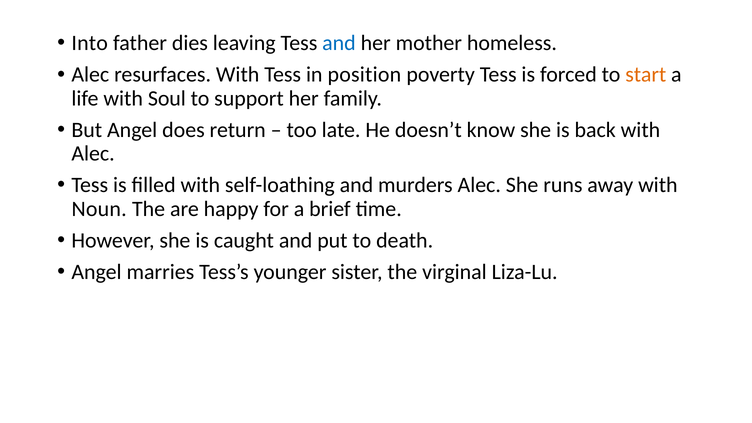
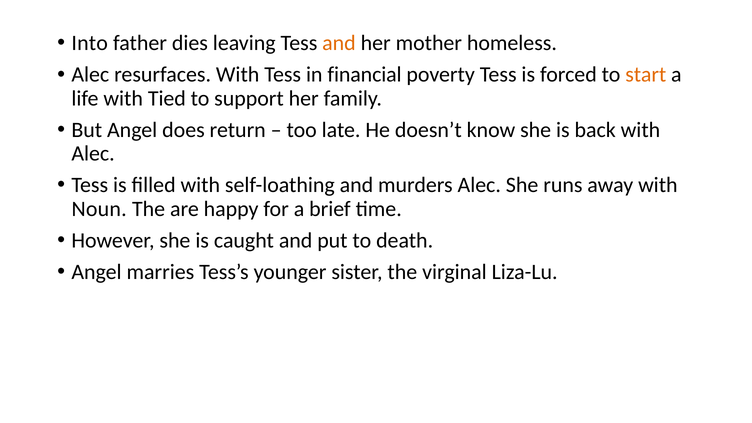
and colour: blue -> orange (339, 43)
position: position -> financial (365, 75)
Soul: Soul -> Tied (167, 98)
